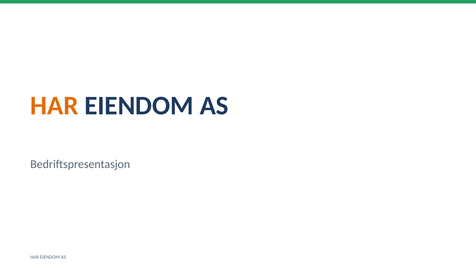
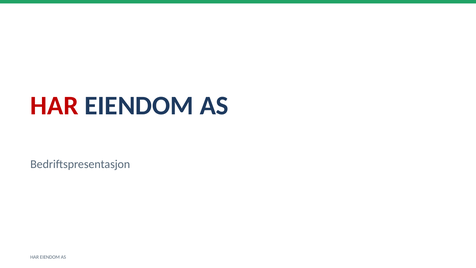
HAR colour: orange -> red (54, 106)
